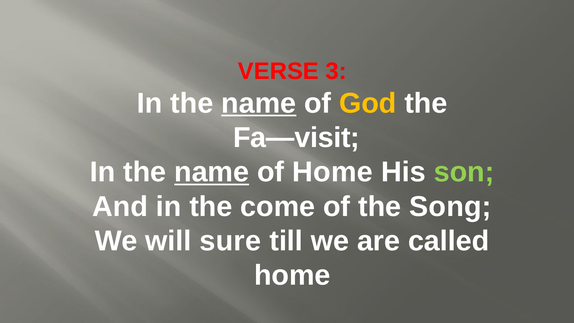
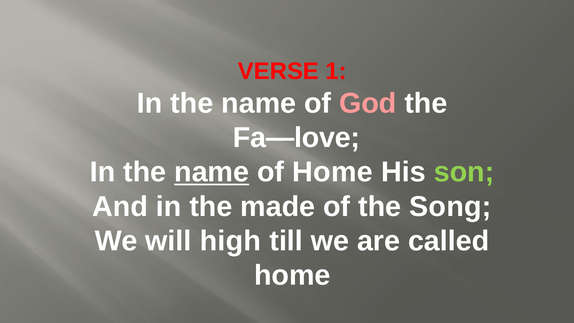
3: 3 -> 1 (336, 71)
name underline: present -> none (259, 103)
God colour: yellow -> pink (368, 103)
Fa—visit: Fa—visit -> Fa—love (296, 138)
come: come -> made (278, 206)
sure: sure -> high (230, 241)
